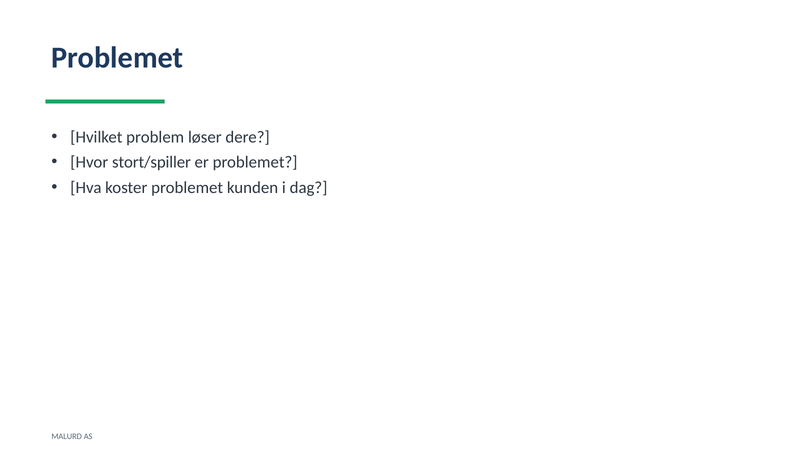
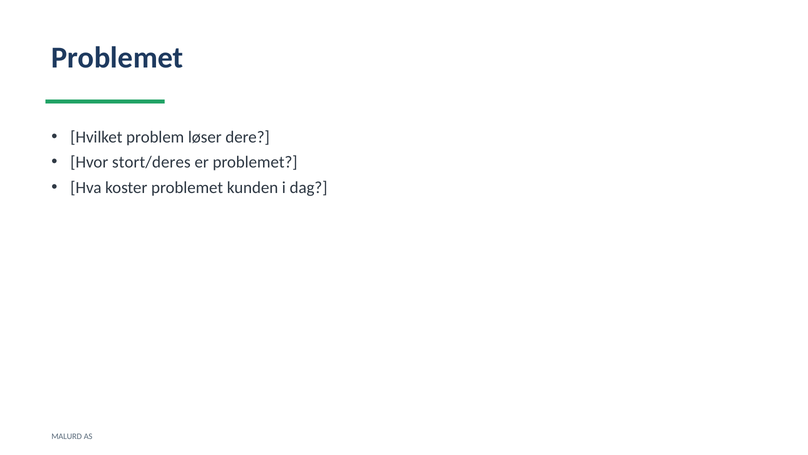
stort/spiller: stort/spiller -> stort/deres (151, 162)
